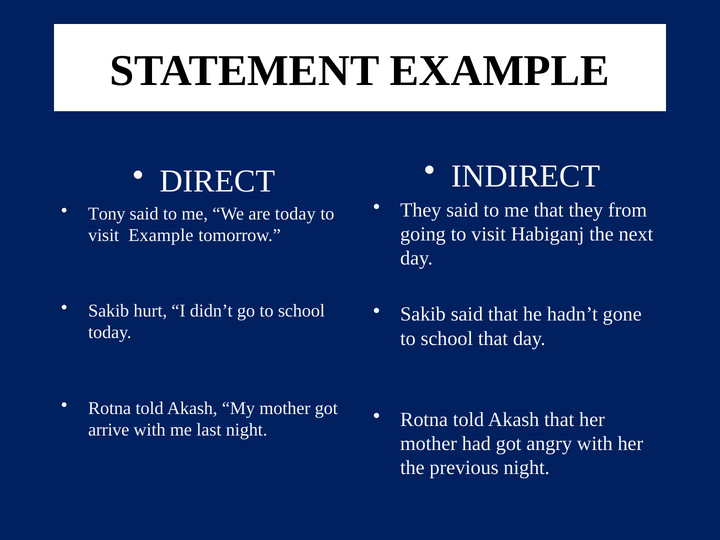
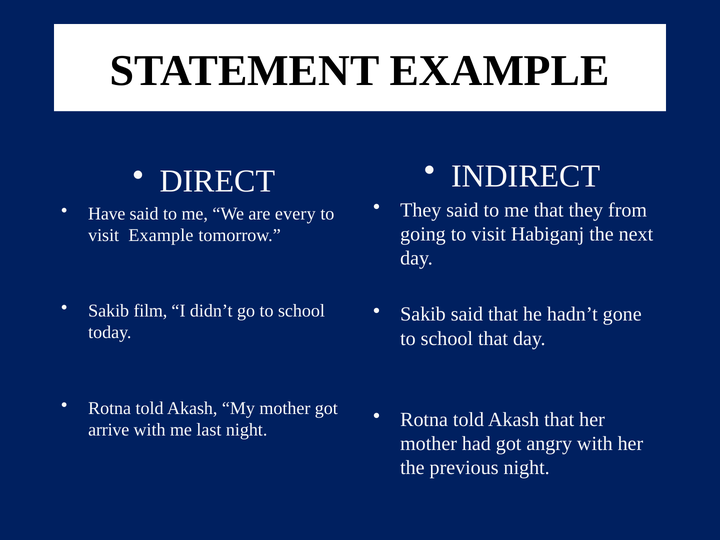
Tony: Tony -> Have (107, 214)
are today: today -> every (295, 214)
hurt: hurt -> film (150, 311)
